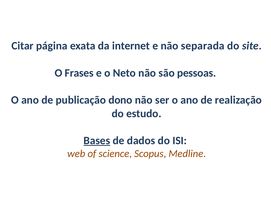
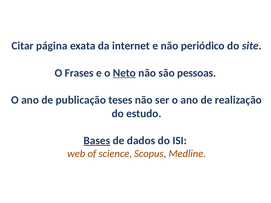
separada: separada -> periódico (203, 46)
Neto underline: none -> present (124, 73)
dono: dono -> teses (120, 100)
